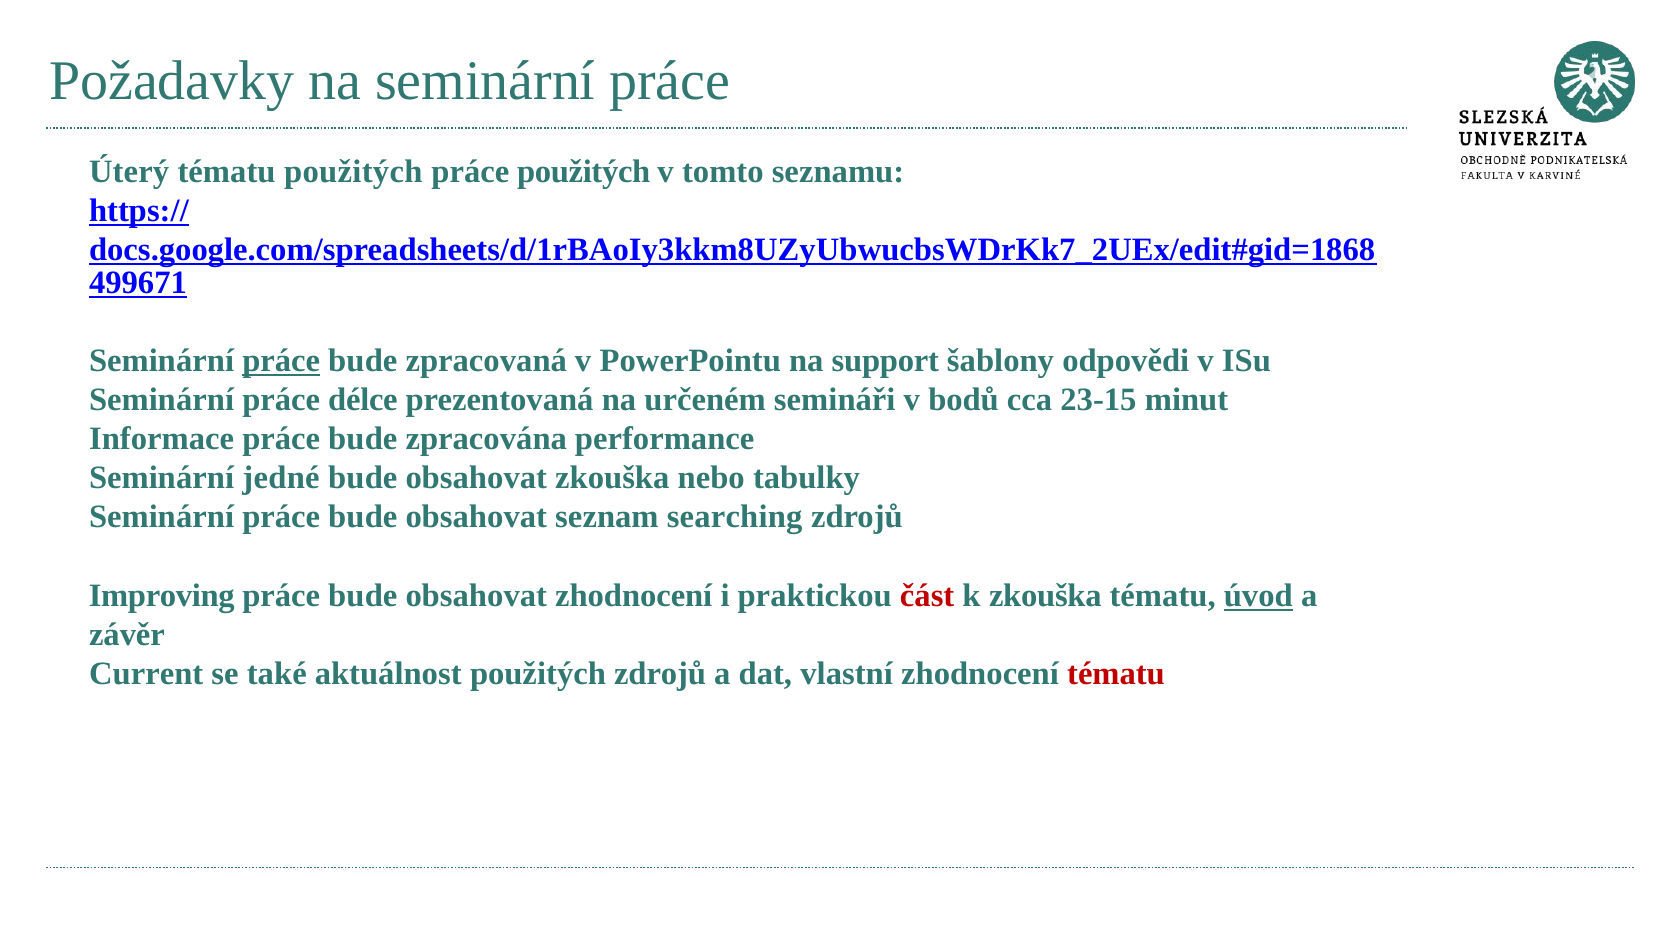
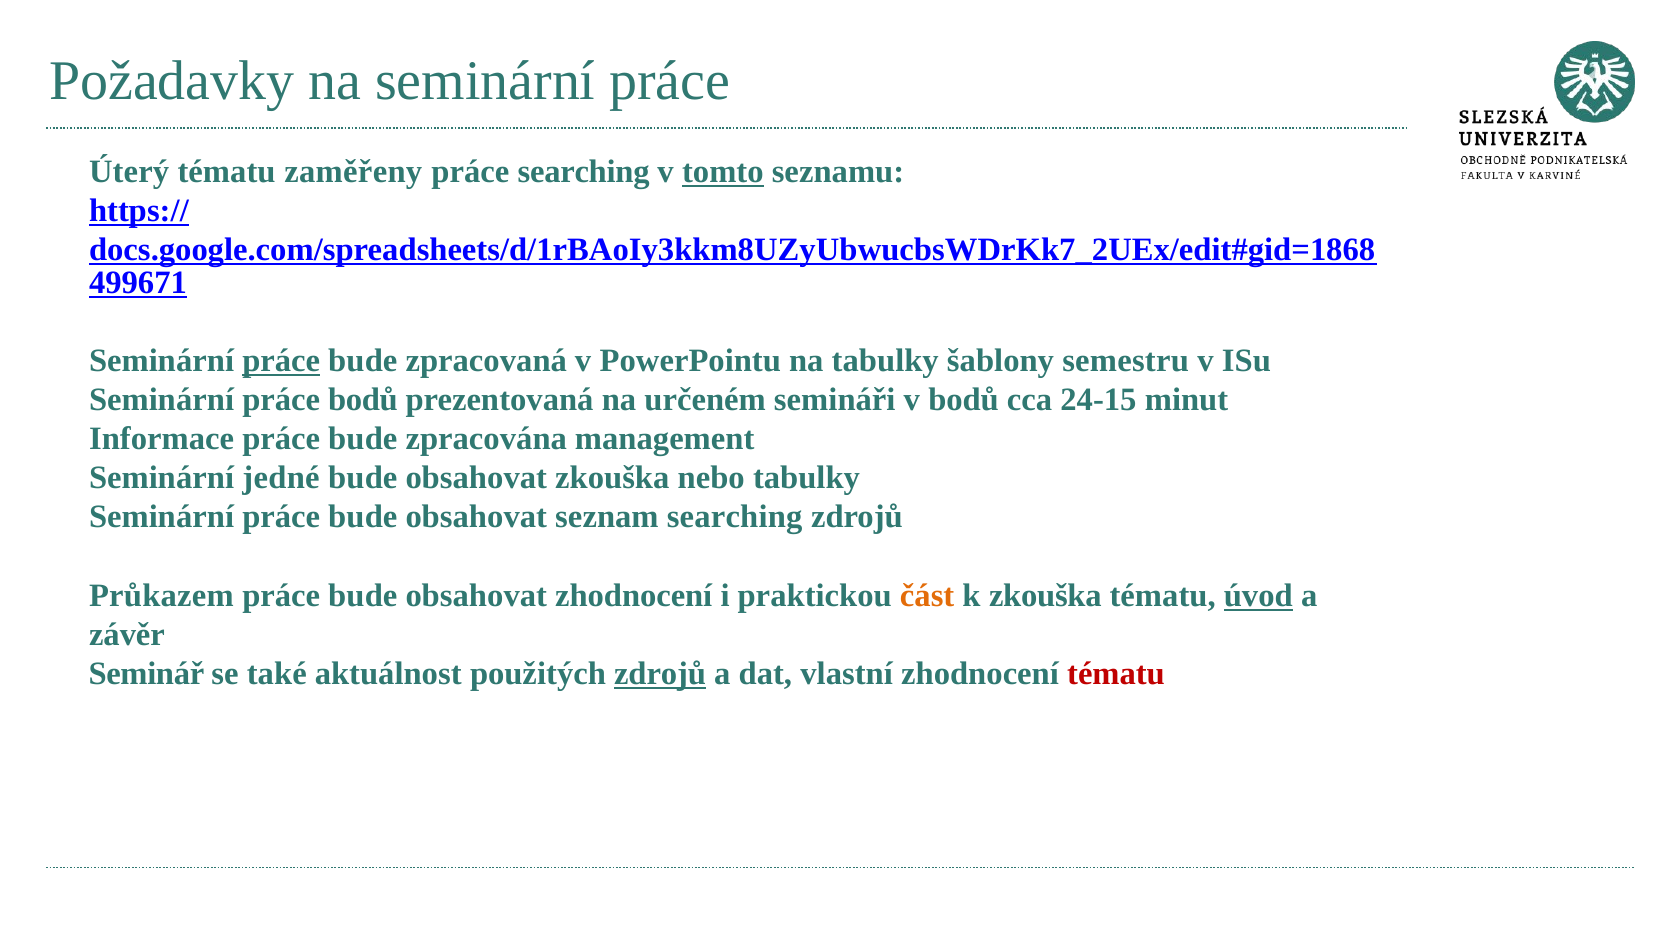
tématu použitých: použitých -> zaměřeny (353, 172)
práce použitých: použitých -> searching (584, 172)
tomto underline: none -> present (723, 172)
na support: support -> tabulky (885, 361)
odpovědi: odpovědi -> semestru (1126, 361)
práce délce: délce -> bodů (363, 400)
23-15: 23-15 -> 24-15 (1098, 400)
performance: performance -> management (665, 439)
Improving: Improving -> Průkazem (161, 596)
část colour: red -> orange (927, 596)
Current: Current -> Seminář (146, 674)
zdrojů underline: none -> present (660, 674)
